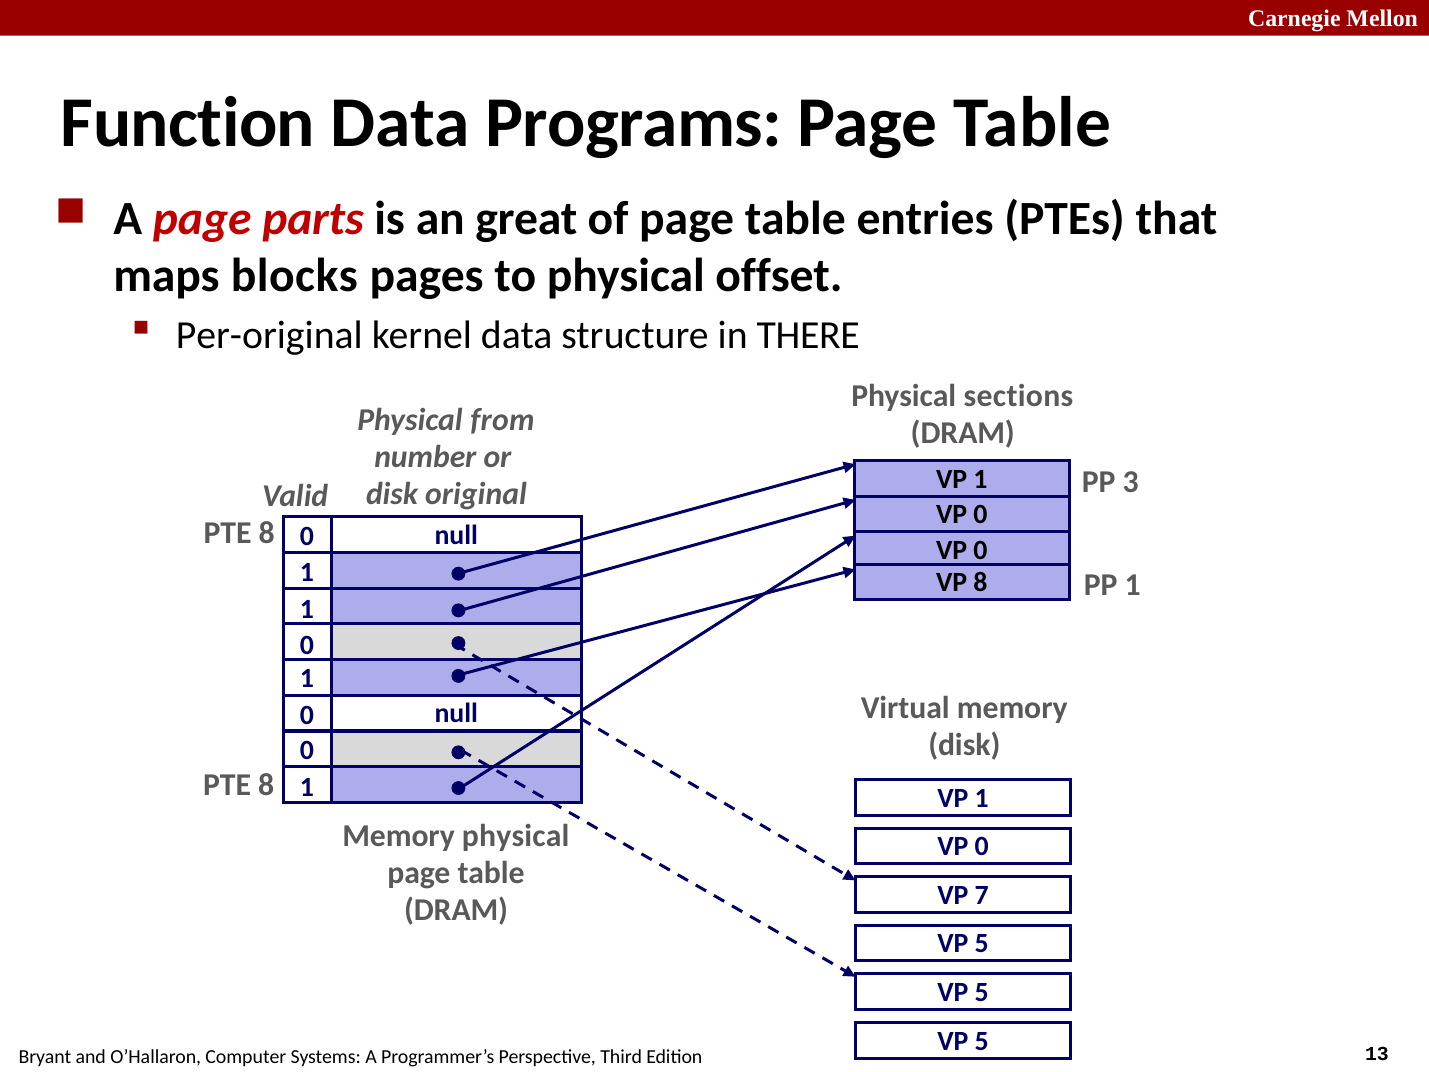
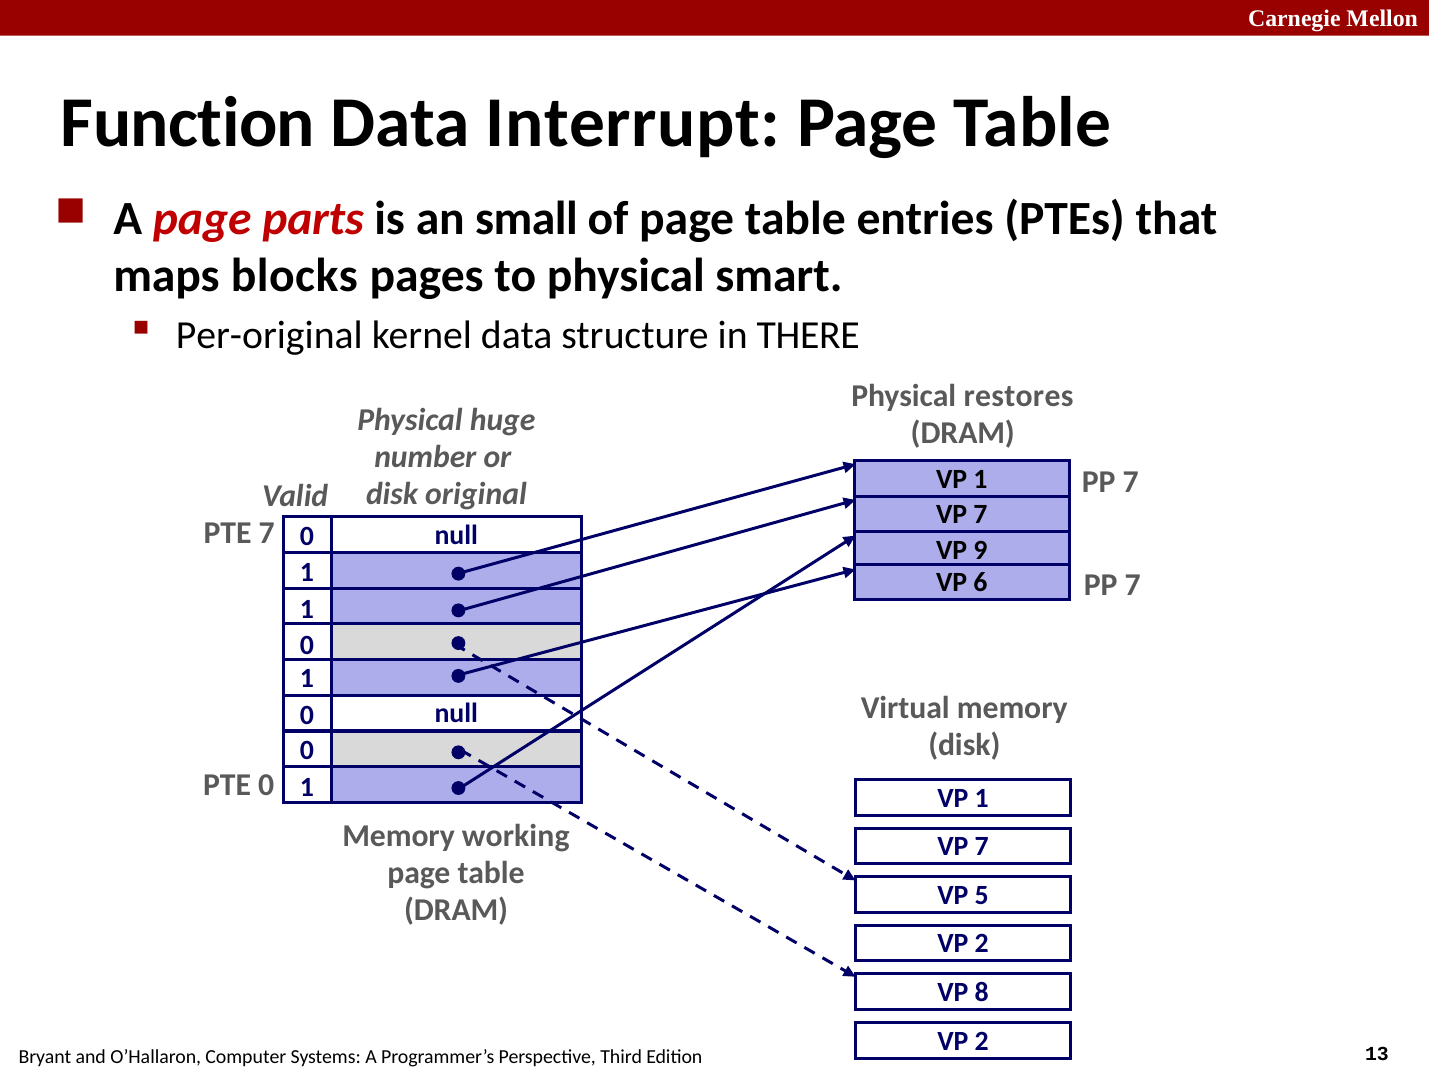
Programs: Programs -> Interrupt (633, 122)
great: great -> small (527, 218)
offset: offset -> smart (779, 276)
sections: sections -> restores (1018, 396)
from: from -> huge (503, 420)
3: 3 -> 7 (1131, 482)
0: 0 -> 7 (980, 515)
8: 8 -> 7 (267, 533)
0: 0 -> 9 (980, 550)
VP 8: 8 -> 6 (980, 583)
1: 1 -> 7 (1133, 585)
8: 8 -> 0 (266, 785)
Memory physical: physical -> working (516, 835)
0: 0 -> 7 (982, 847)
7: 7 -> 5 (982, 895)
5: 5 -> 2 (982, 944)
5: 5 -> 8 (982, 992)
5: 5 -> 2 (982, 1041)
